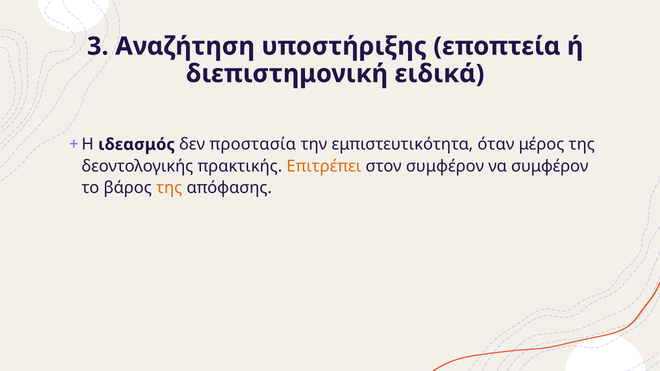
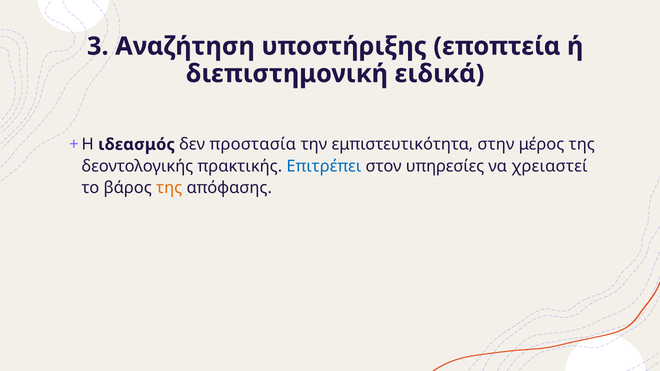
όταν: όταν -> στην (496, 145)
Επιτρέπει colour: orange -> blue (324, 166)
στον συμφέρον: συμφέρον -> υπηρεσίες (445, 166)
να συμφέρον: συμφέρον -> χρειαστεί (550, 166)
